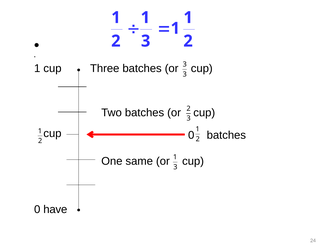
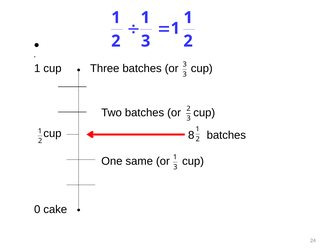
1 0: 0 -> 8 (191, 135)
have: have -> cake (55, 210)
